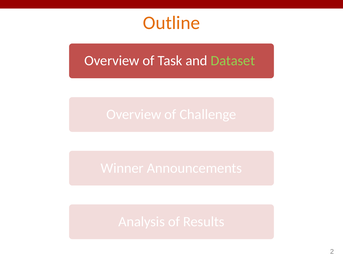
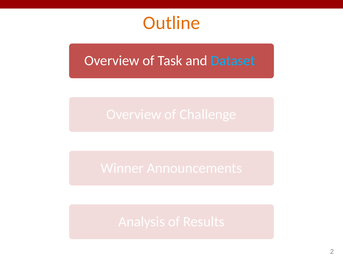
Dataset colour: light green -> light blue (233, 61)
